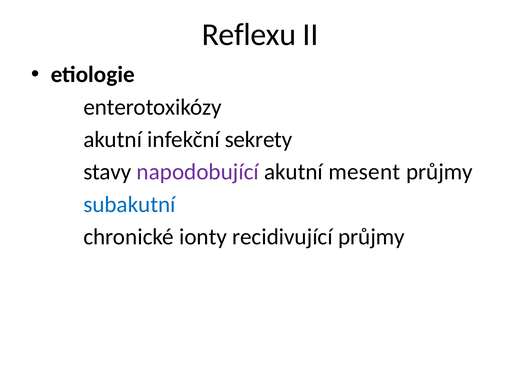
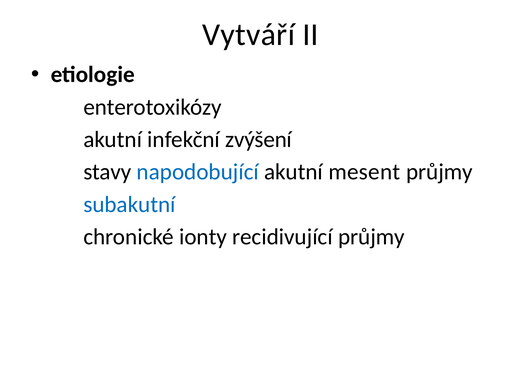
Reflexu: Reflexu -> Vytváří (249, 35)
sekrety: sekrety -> zvýšení (259, 139)
napodobující colour: purple -> blue (198, 172)
